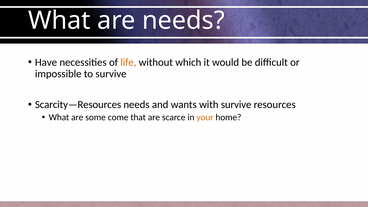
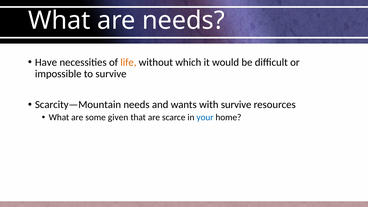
Scarcity—Resources: Scarcity—Resources -> Scarcity—Mountain (78, 105)
come: come -> given (118, 117)
your colour: orange -> blue (205, 117)
